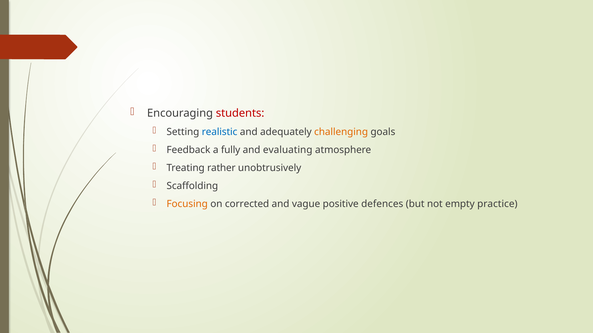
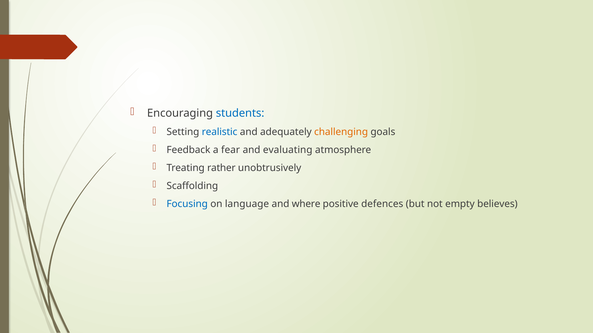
students colour: red -> blue (240, 113)
fully: fully -> fear (231, 150)
Focusing colour: orange -> blue (187, 204)
corrected: corrected -> language (247, 204)
vague: vague -> where (306, 204)
practice: practice -> believes (497, 204)
